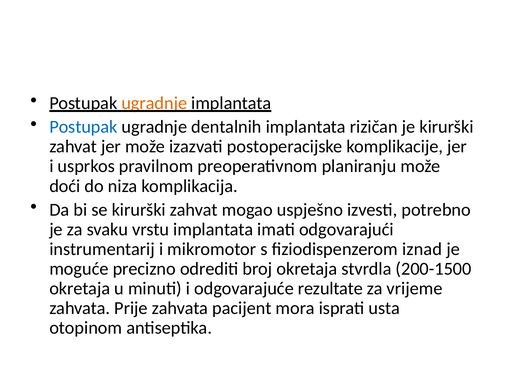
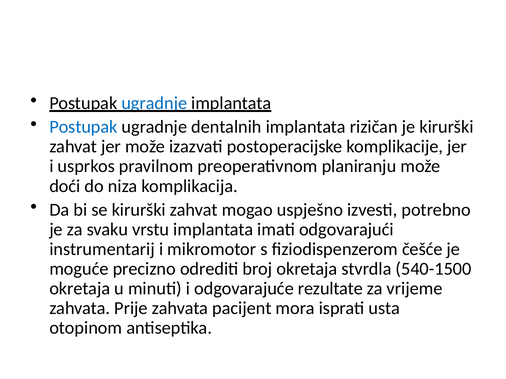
ugradnje colour: orange -> blue (154, 103)
iznad: iznad -> češće (422, 249)
200-1500: 200-1500 -> 540-1500 (433, 269)
